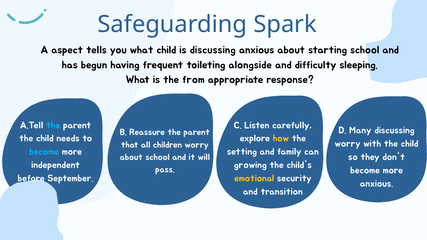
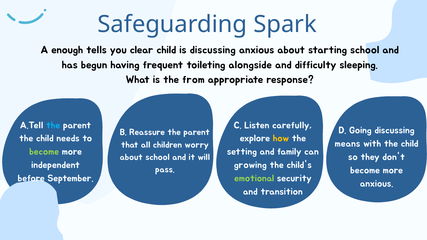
aspect: aspect -> enough (67, 50)
you what: what -> clear (142, 50)
Many: Many -> Going (360, 131)
worry: worry -> means (348, 144)
become colour: light blue -> light green (44, 152)
emotional colour: yellow -> light green (254, 178)
